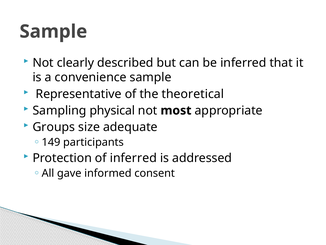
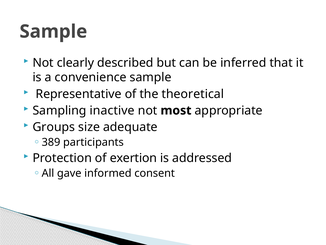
physical: physical -> inactive (112, 110)
149: 149 -> 389 (51, 142)
of inferred: inferred -> exertion (133, 158)
